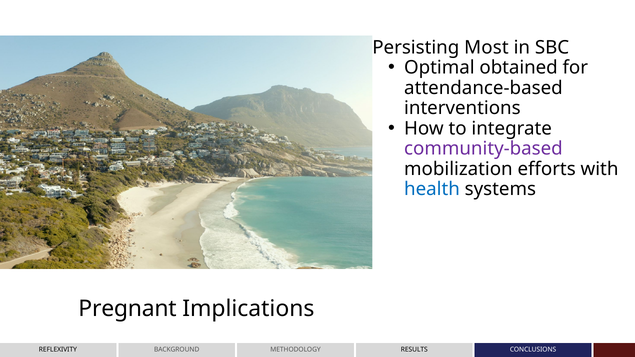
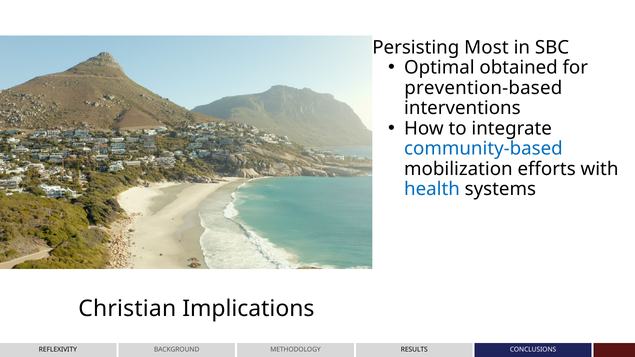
attendance-based: attendance-based -> prevention-based (483, 88)
community-based colour: purple -> blue (483, 149)
Pregnant: Pregnant -> Christian (127, 309)
